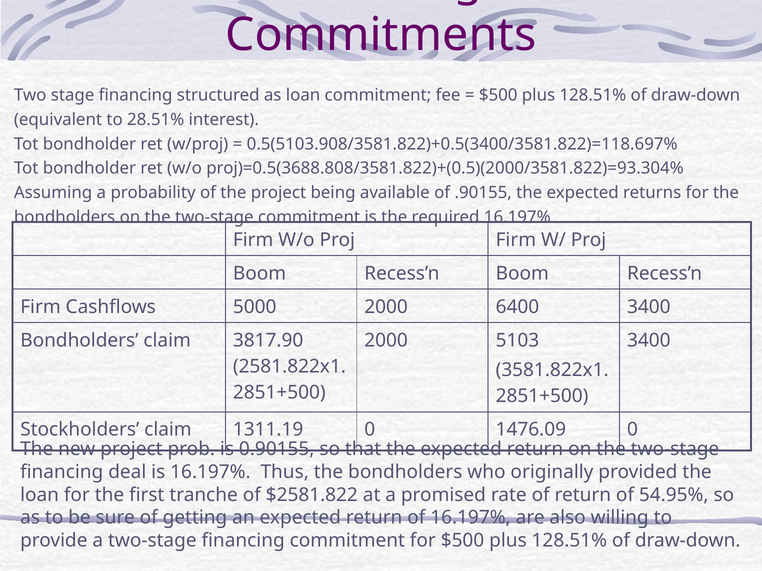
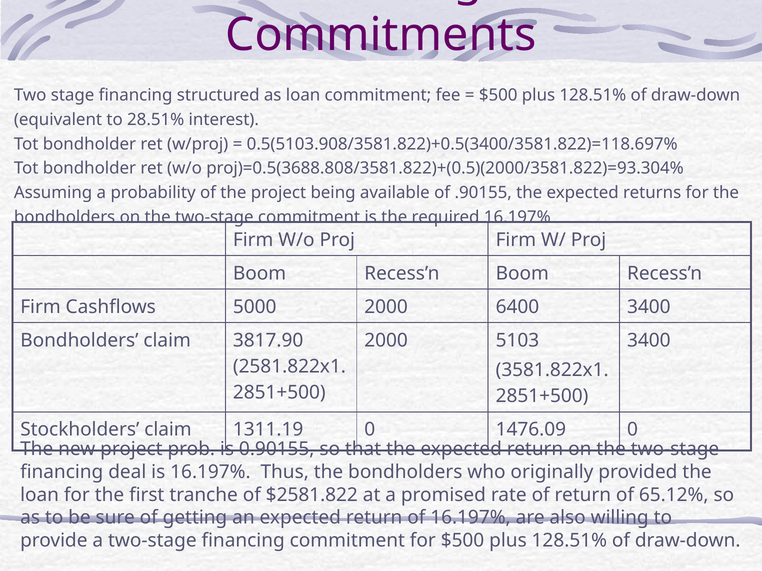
54.95%: 54.95% -> 65.12% (674, 495)
